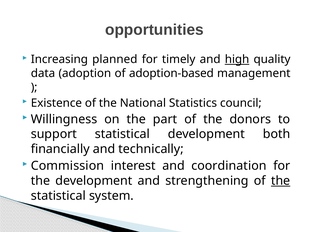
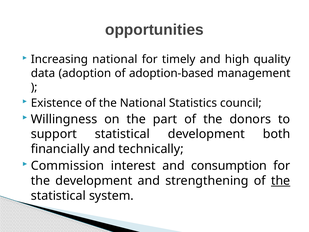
Increasing planned: planned -> national (115, 59)
high underline: present -> none (237, 59)
coordination: coordination -> consumption (229, 166)
